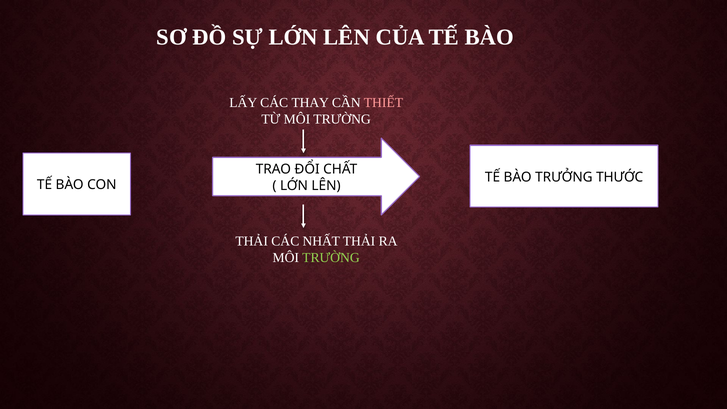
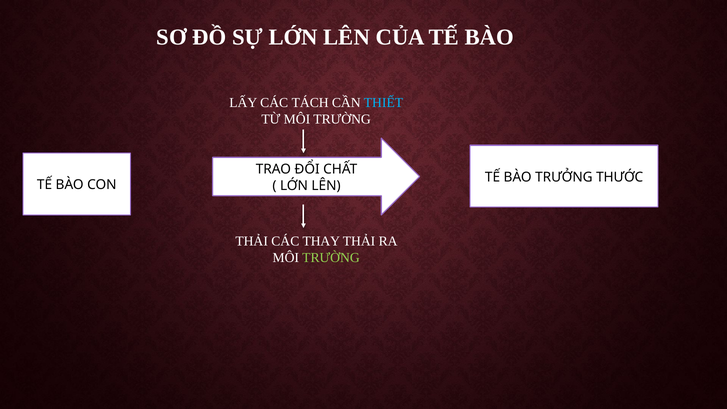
THAY: THAY -> TÁCH (310, 103)
THIẾT colour: pink -> light blue (383, 103)
NHẤT: NHẤT -> THAY (321, 241)
